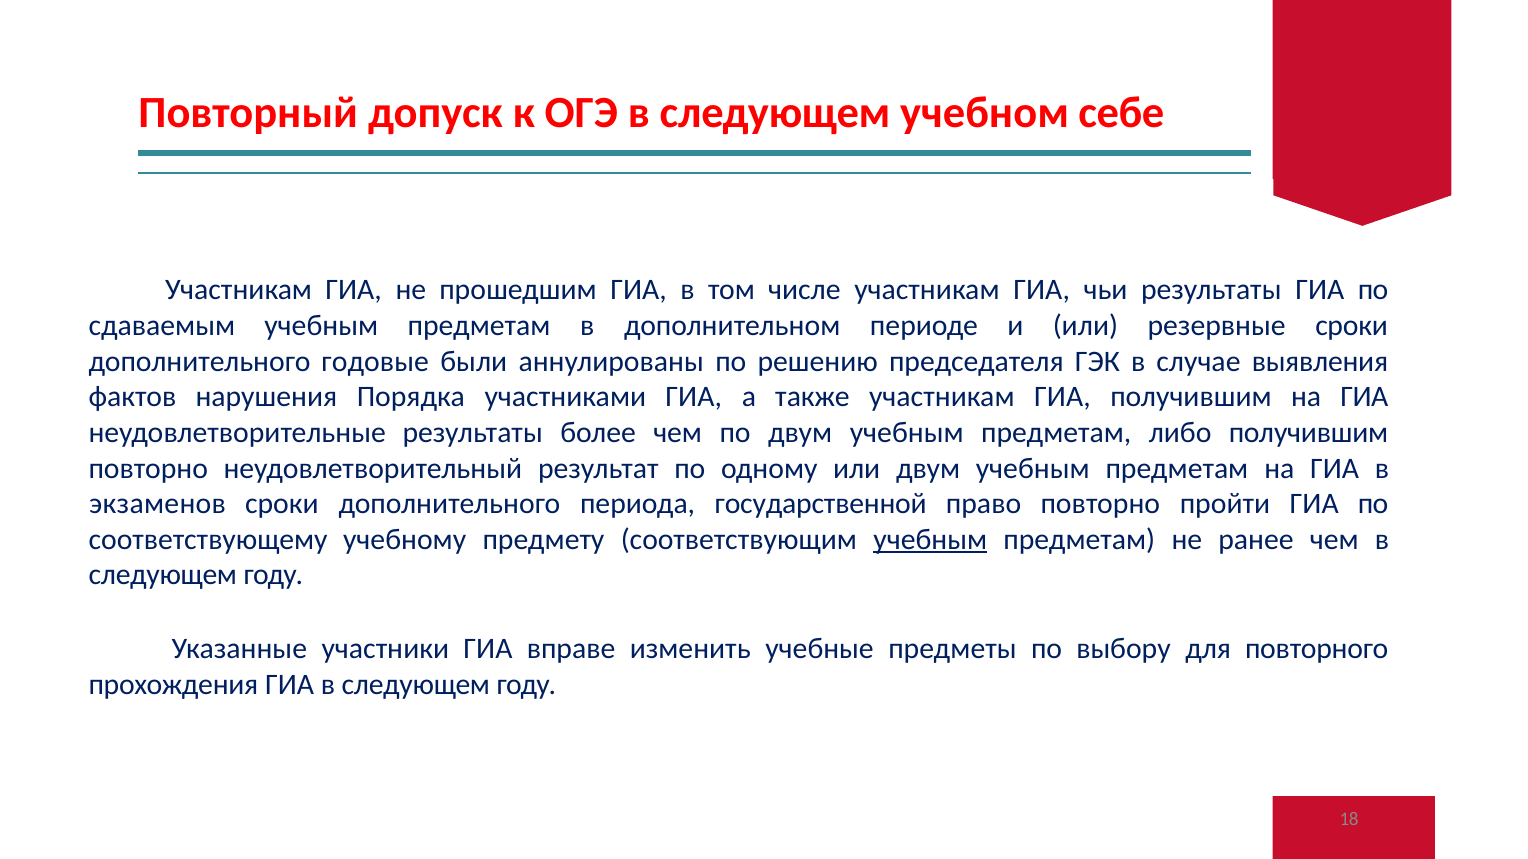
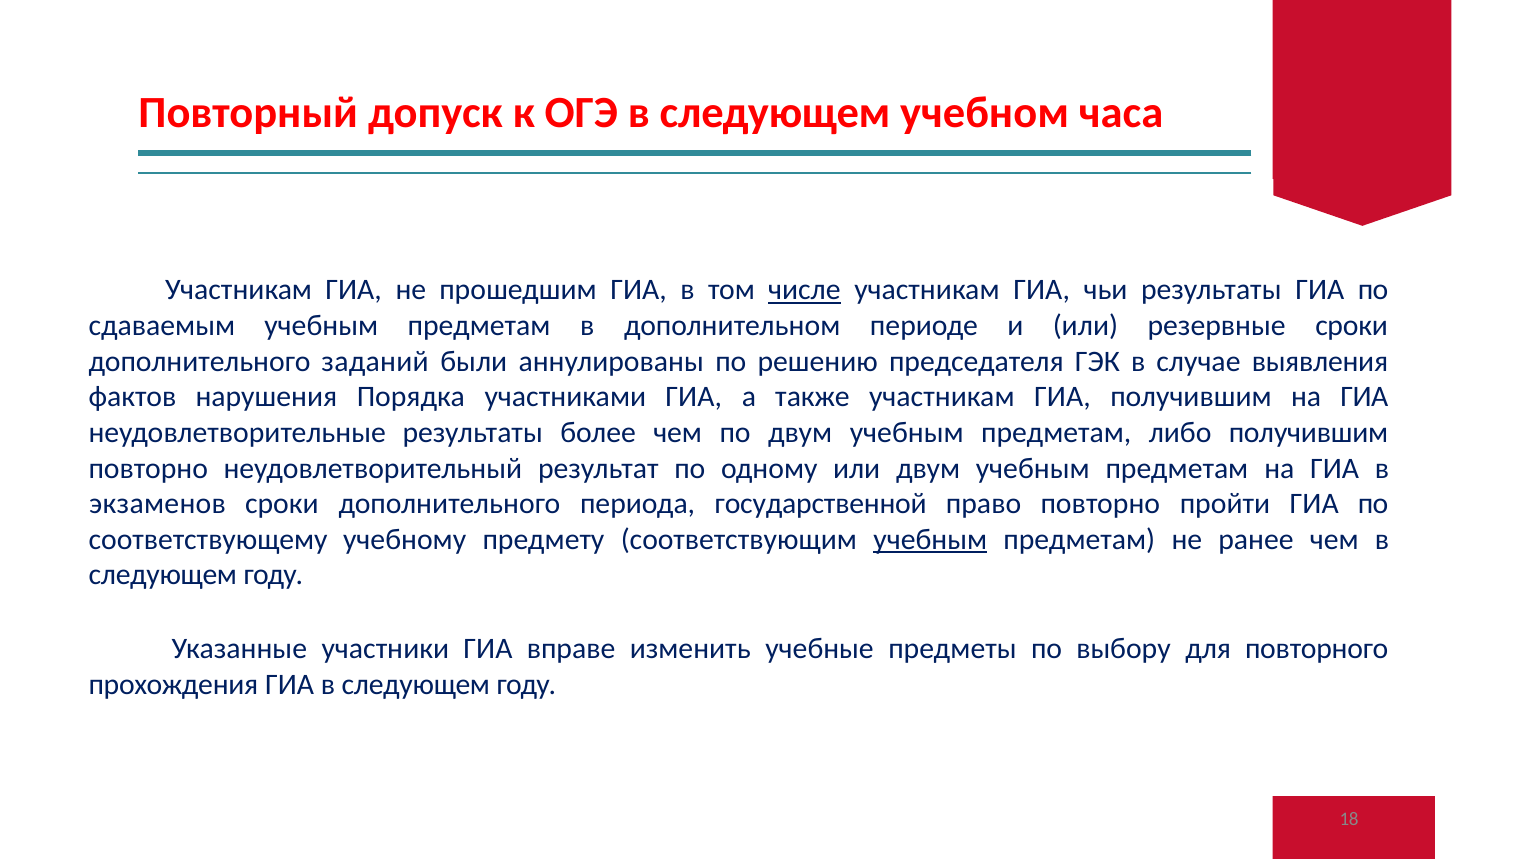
себе: себе -> часа (1121, 113)
числе underline: none -> present (804, 290)
годовые: годовые -> заданий (375, 361)
